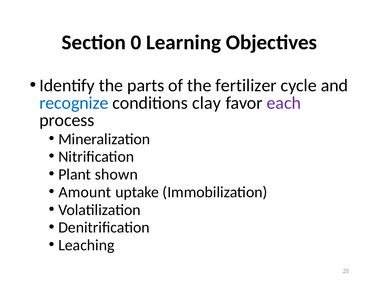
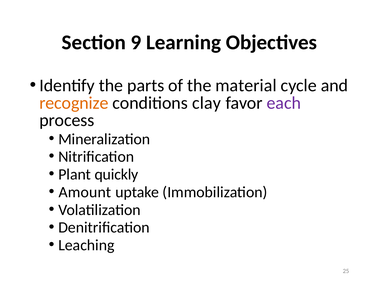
0: 0 -> 9 (136, 42)
fertilizer: fertilizer -> material (246, 86)
recognize colour: blue -> orange (74, 103)
shown: shown -> quickly (116, 175)
